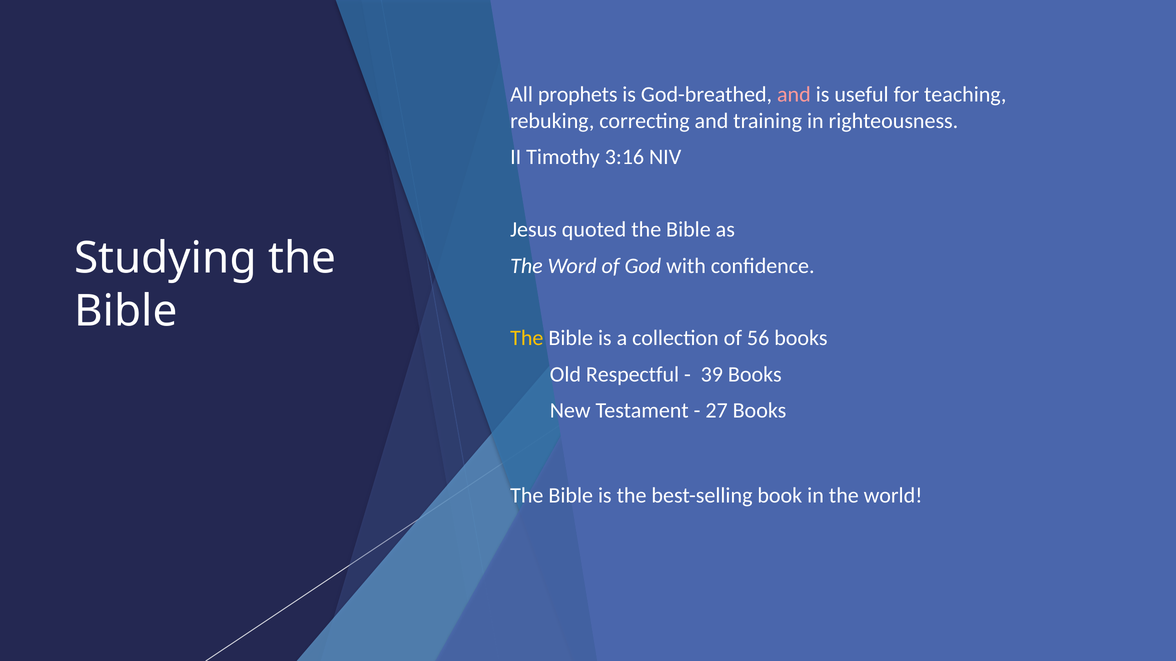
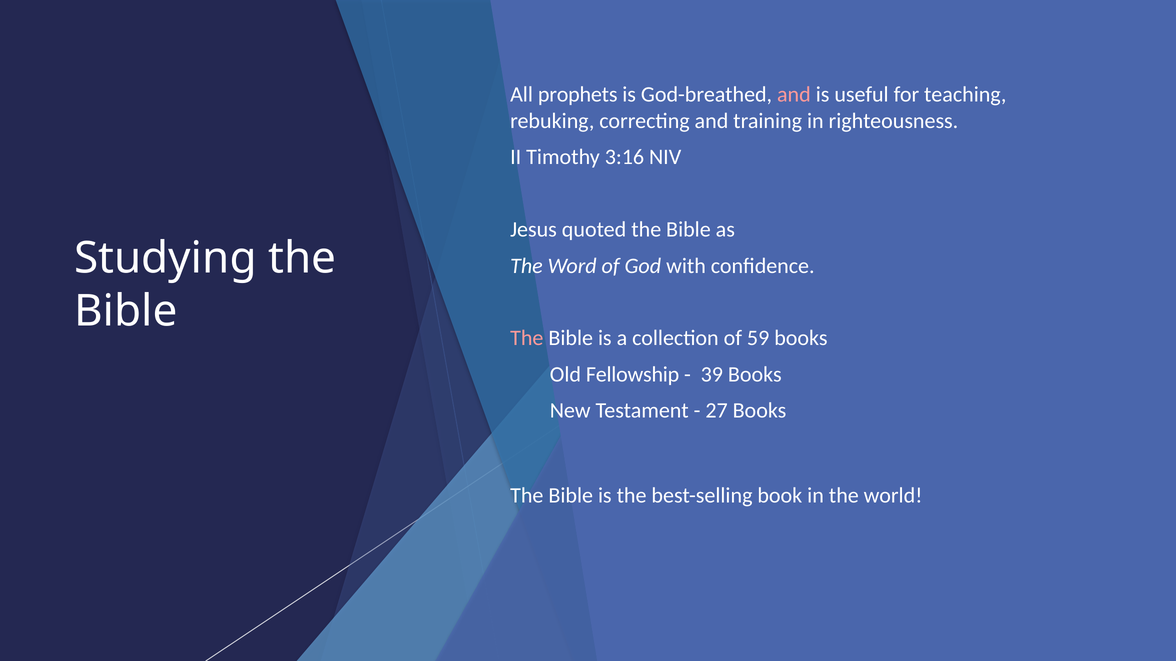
The colour: yellow -> pink (527, 338)
56: 56 -> 59 (758, 338)
Respectful: Respectful -> Fellowship (633, 375)
